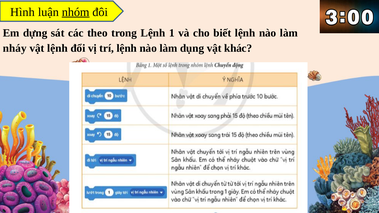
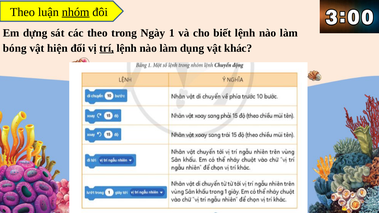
Hình: Hình -> Theo (22, 12)
trong Lệnh: Lệnh -> Ngày (153, 33)
nháy: nháy -> bóng (15, 48)
vật lệnh: lệnh -> hiện (57, 48)
trí underline: none -> present (107, 48)
